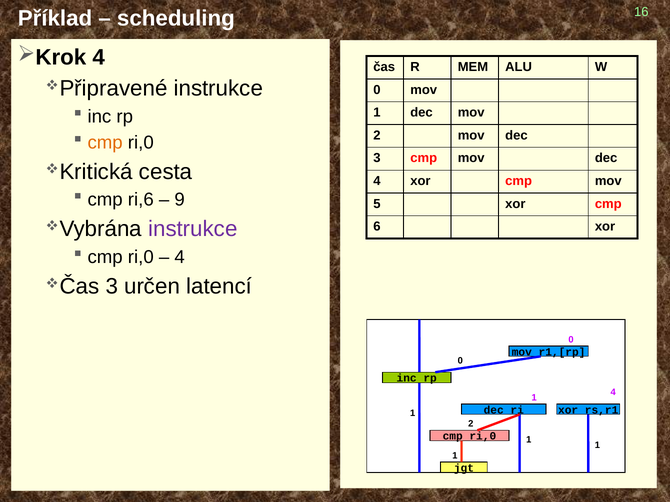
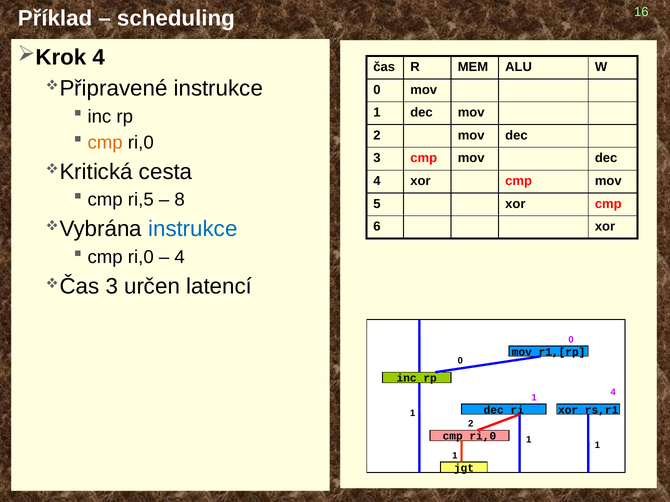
ri,6: ri,6 -> ri,5 (141, 200)
9: 9 -> 8 (180, 200)
instrukce colour: purple -> blue (193, 229)
